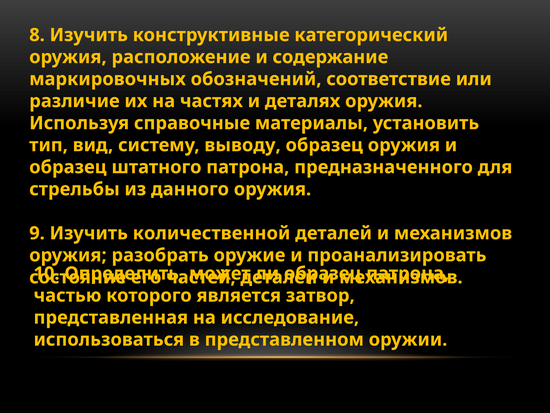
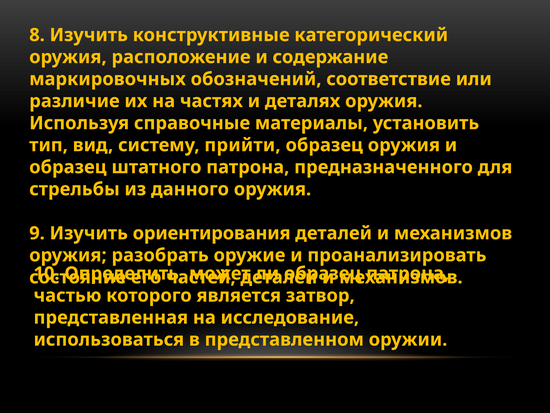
выводу: выводу -> прийти (242, 145)
количественной: количественной -> ориентирования (212, 233)
